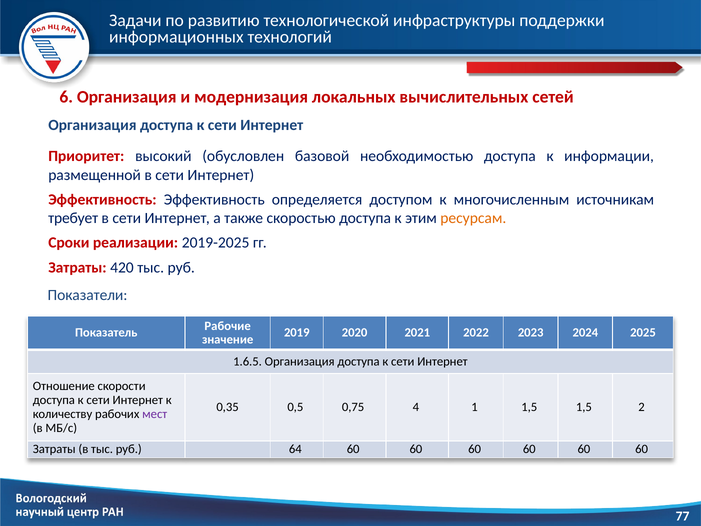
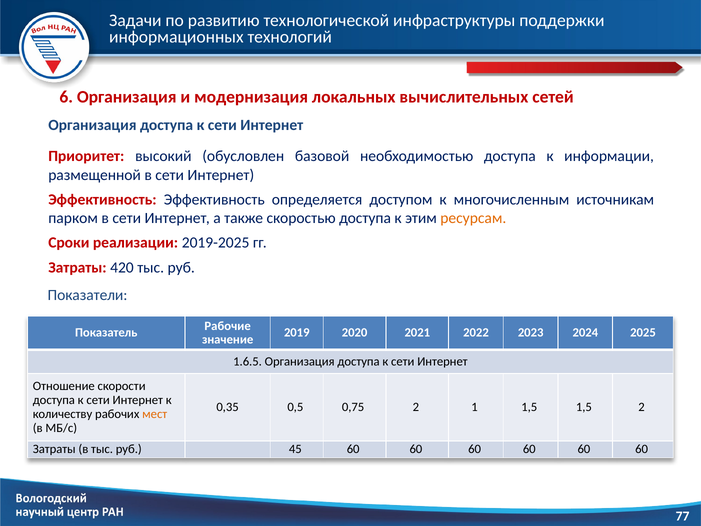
требует: требует -> парком (73, 218)
0,75 4: 4 -> 2 (416, 407)
мест colour: purple -> orange (155, 414)
64: 64 -> 45 (295, 449)
